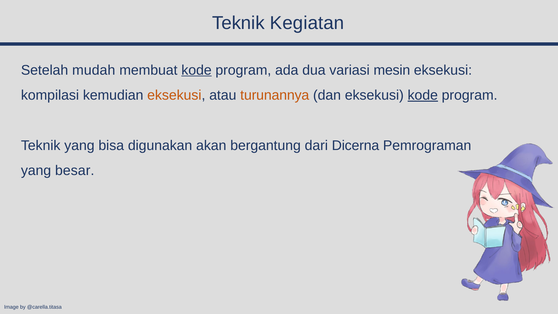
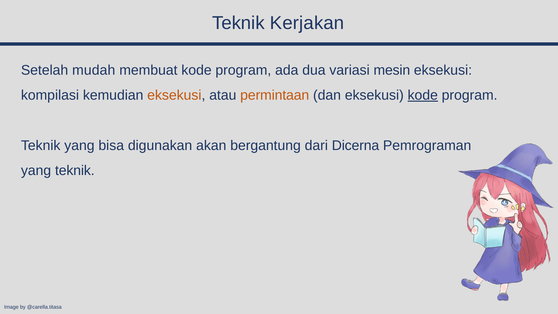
Kegiatan: Kegiatan -> Kerjakan (307, 23)
kode underline: present -> none (196, 70)
turunannya: turunannya -> permintaan (275, 95)
yang besar: besar -> teknik (75, 170)
